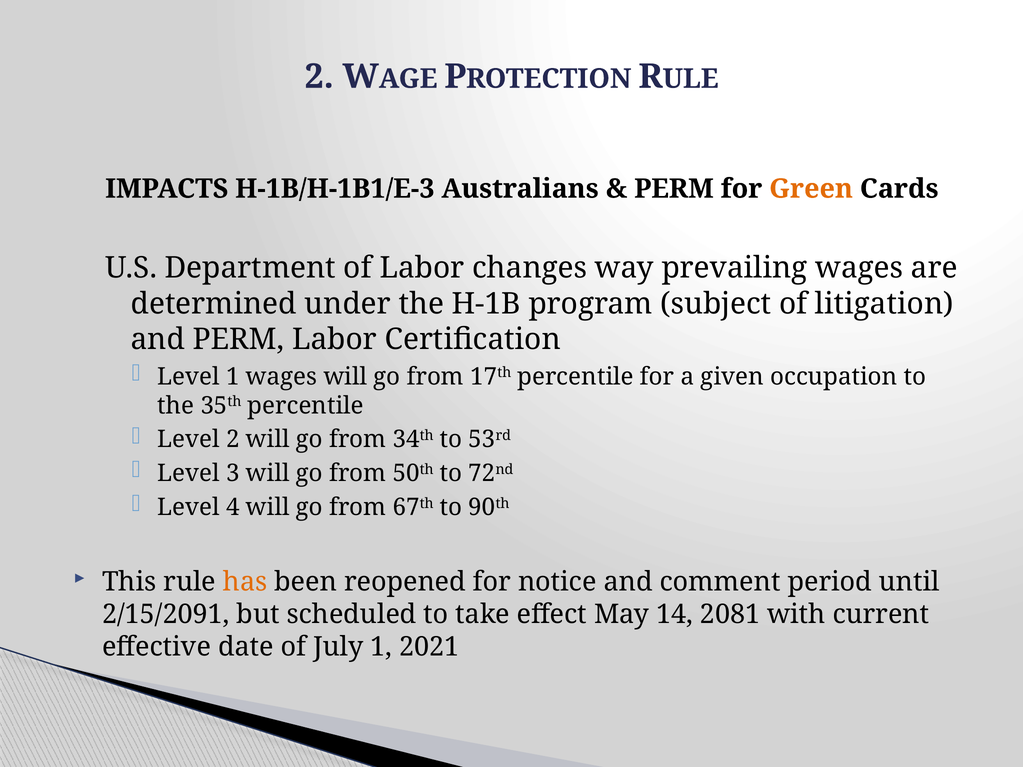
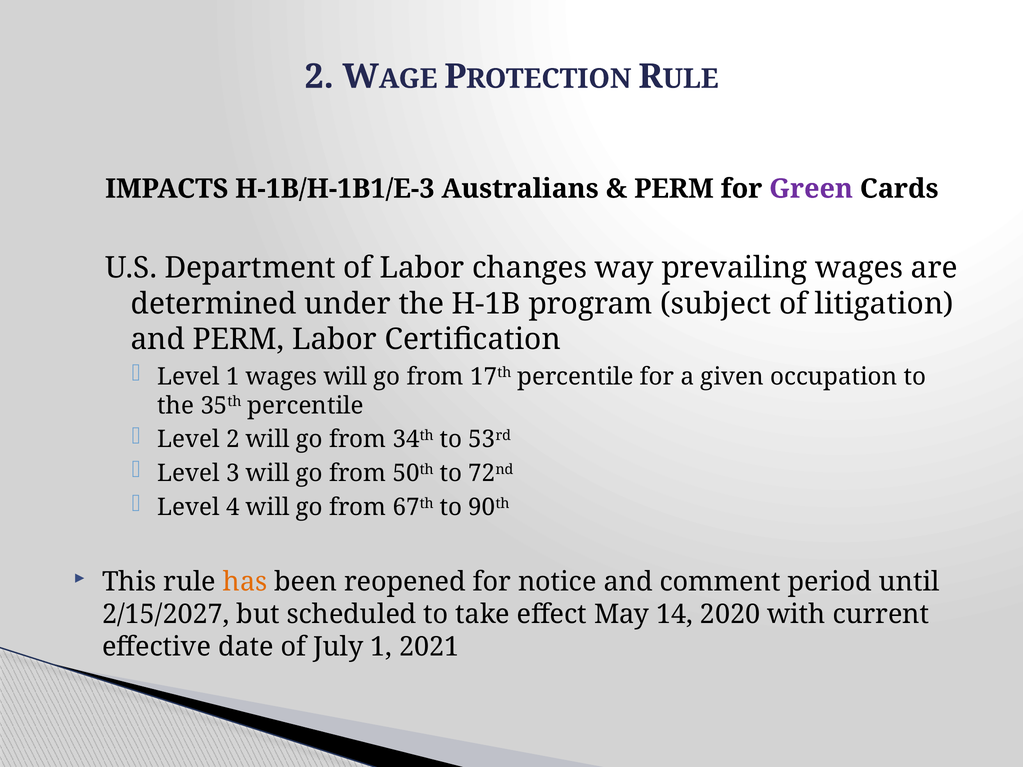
Green colour: orange -> purple (811, 189)
2/15/2091: 2/15/2091 -> 2/15/2027 (166, 615)
2081: 2081 -> 2020 (730, 615)
